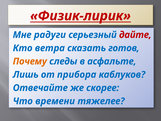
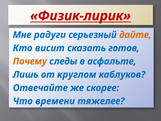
дайте colour: red -> orange (135, 35)
ветра: ветра -> висит (50, 48)
прибора: прибора -> круглом (77, 74)
